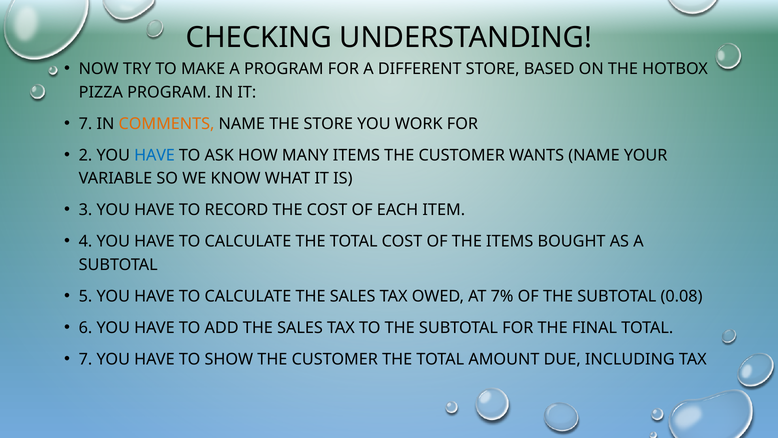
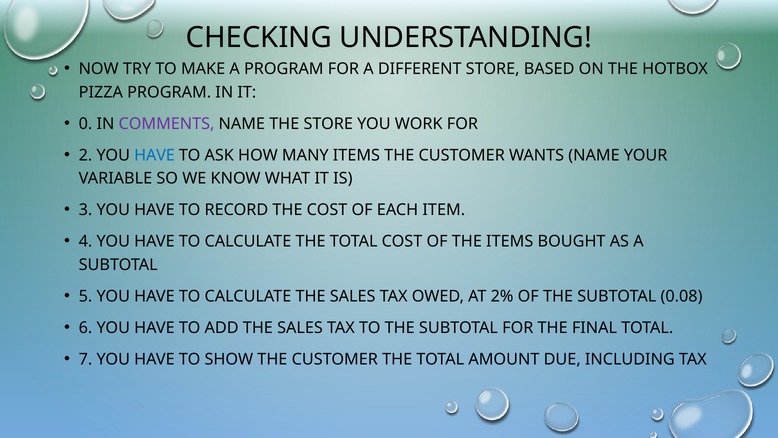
7: 7 -> 0 (86, 124)
COMMENTS colour: orange -> purple (166, 124)
7%: 7% -> 2% (502, 296)
